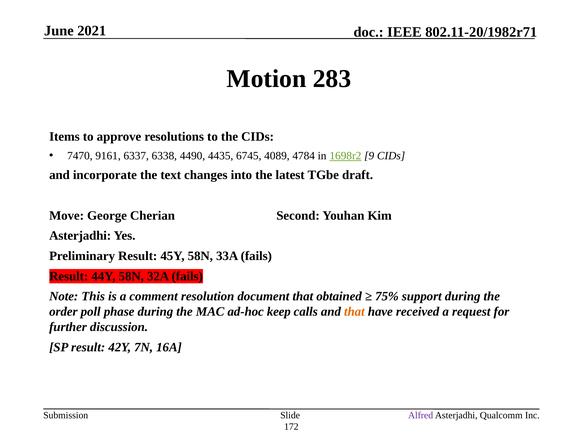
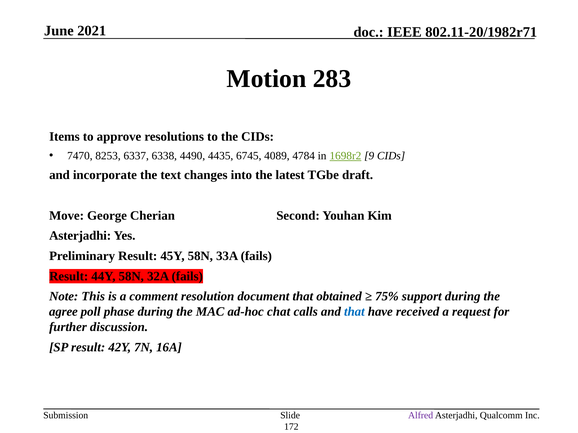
9161: 9161 -> 8253 (108, 156)
order: order -> agree (63, 312)
keep: keep -> chat (279, 312)
that colour: orange -> blue (354, 312)
